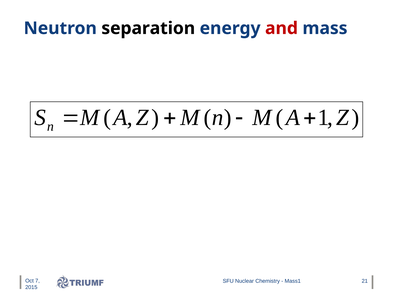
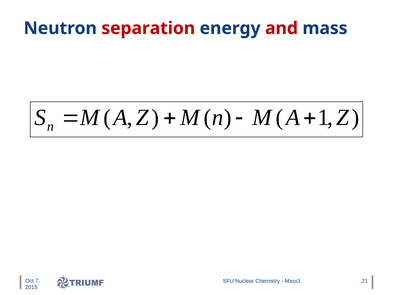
separation colour: black -> red (148, 28)
